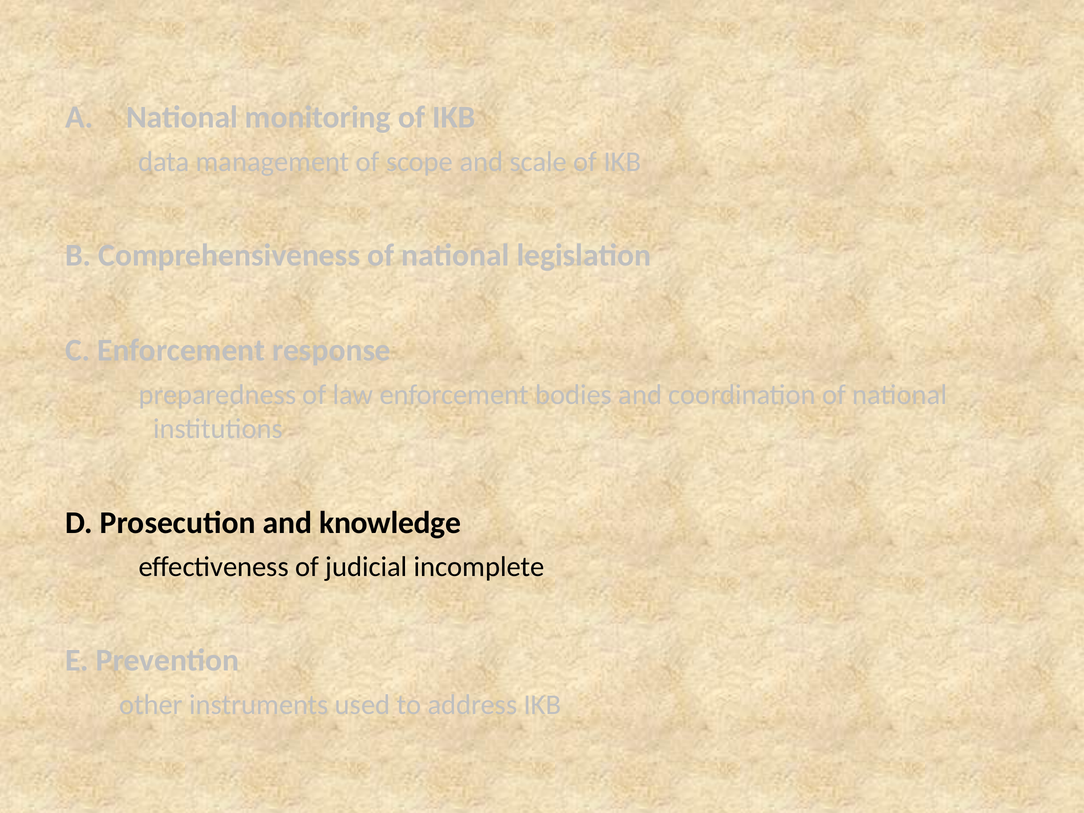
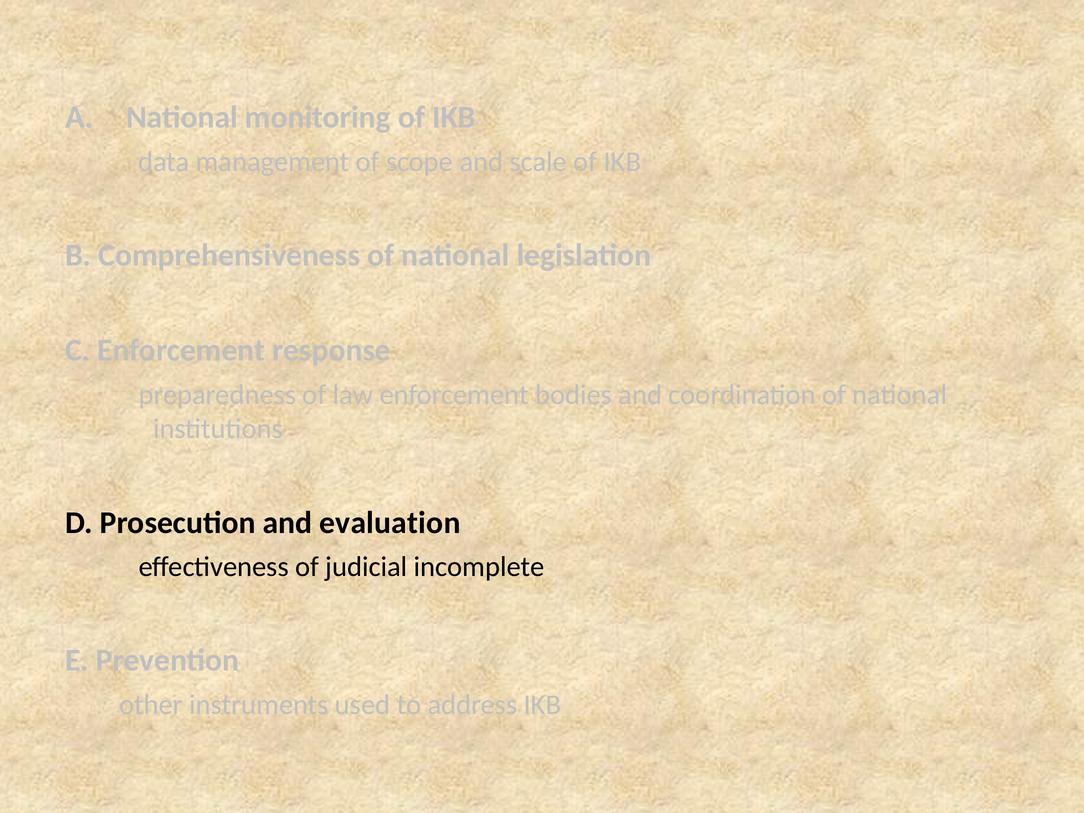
knowledge: knowledge -> evaluation (390, 523)
